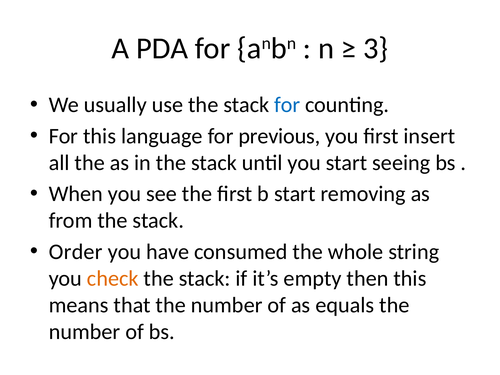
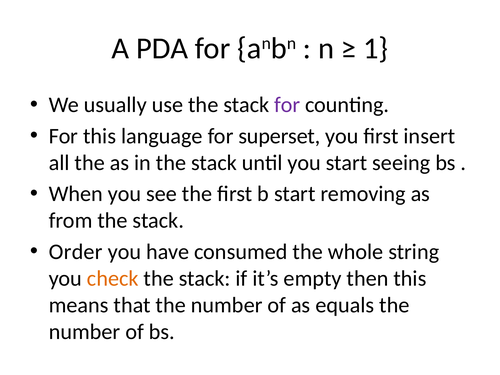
3: 3 -> 1 (376, 48)
for colour: blue -> purple (287, 105)
previous: previous -> superset (279, 136)
